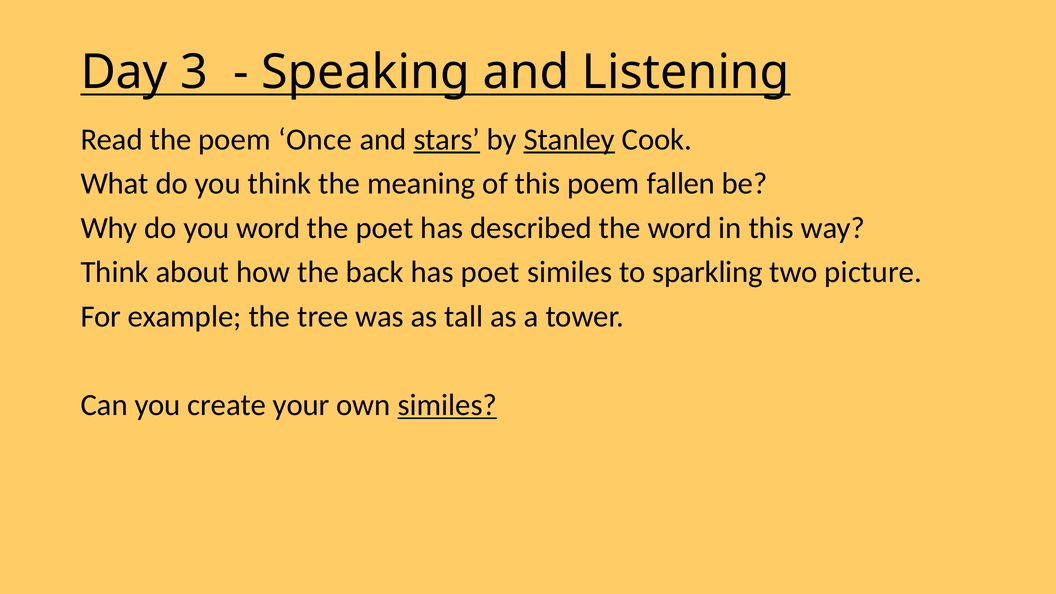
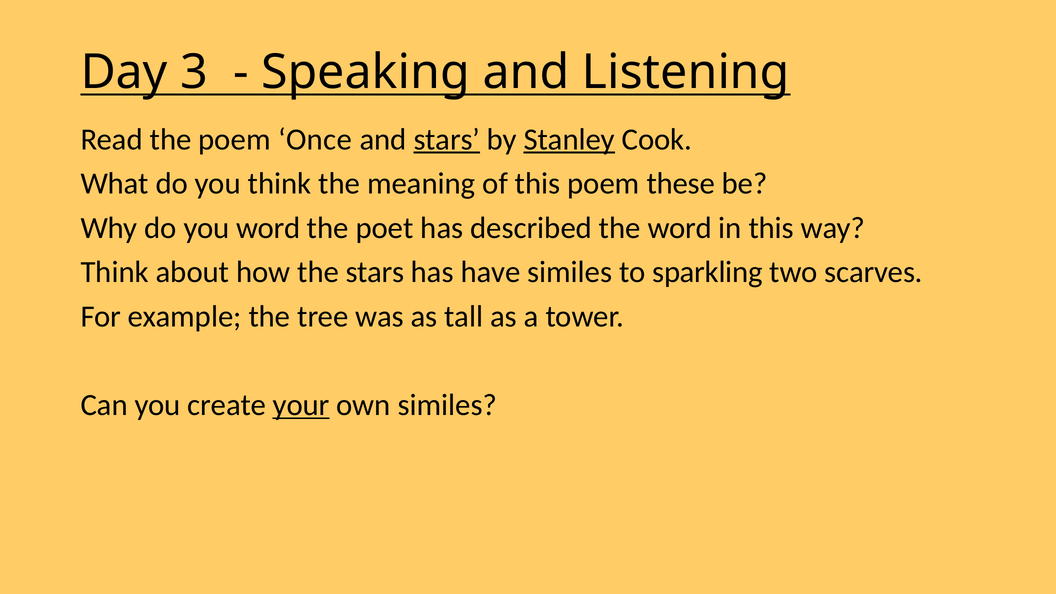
fallen: fallen -> these (681, 184)
the back: back -> stars (375, 272)
has poet: poet -> have (490, 272)
picture: picture -> scarves (874, 272)
your underline: none -> present (301, 405)
similes underline: present -> none (447, 405)
